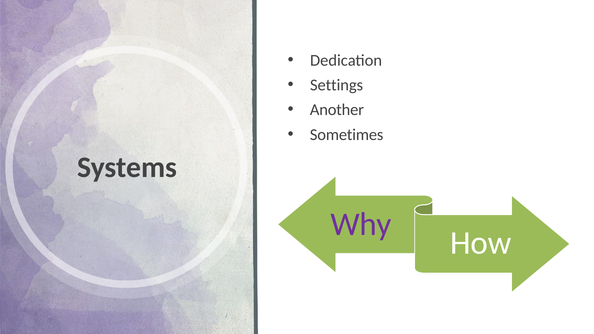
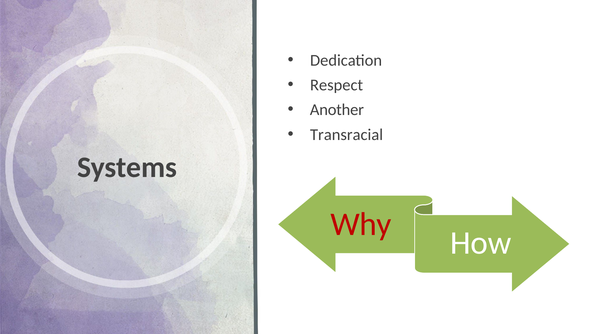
Settings: Settings -> Respect (337, 85)
Sometimes: Sometimes -> Transracial (347, 135)
Why colour: purple -> red (361, 224)
